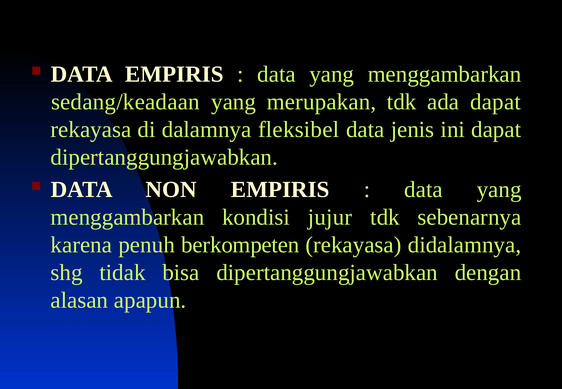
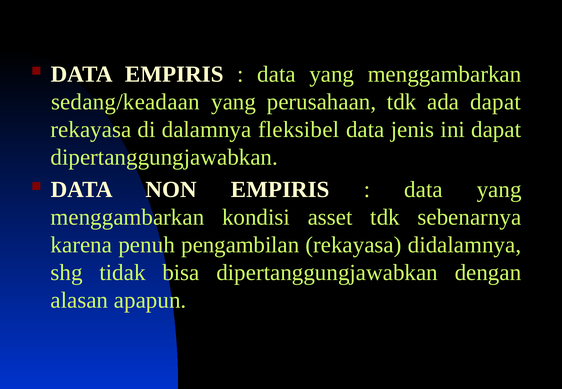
merupakan: merupakan -> perusahaan (322, 102)
jujur: jujur -> asset (330, 217)
berkompeten: berkompeten -> pengambilan (240, 245)
